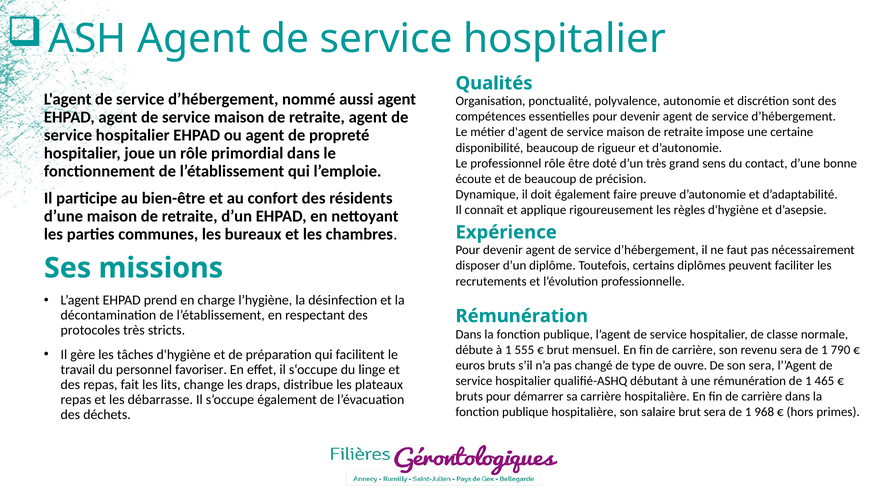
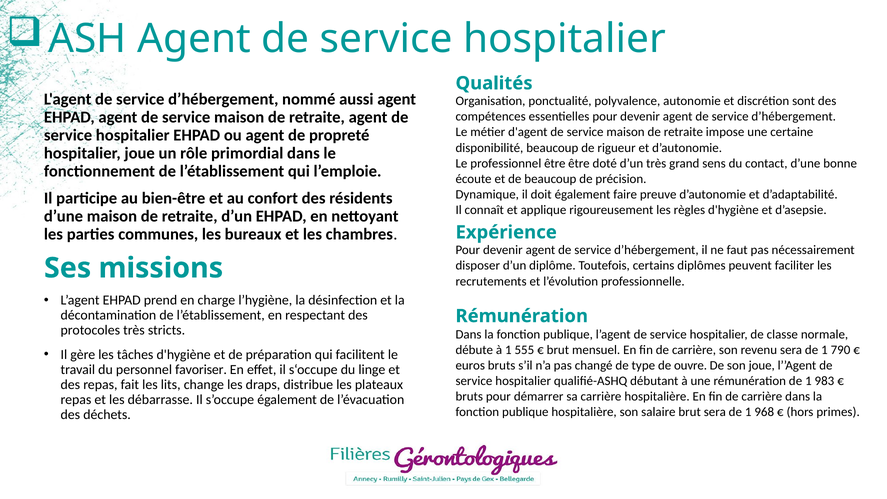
professionnel rôle: rôle -> être (555, 163)
son sera: sera -> joue (762, 366)
465: 465 -> 983 (824, 381)
